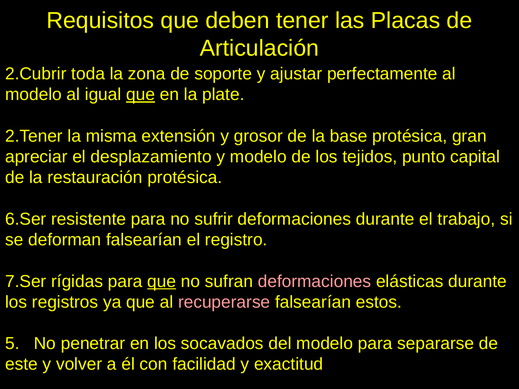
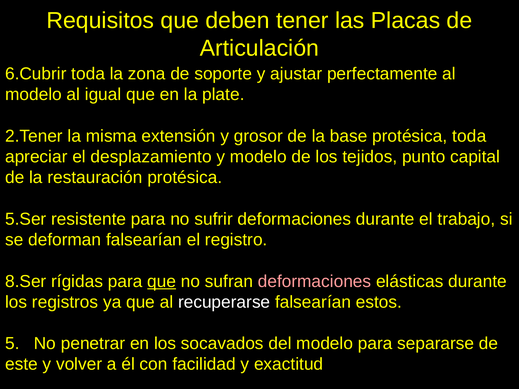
2.Cubrir: 2.Cubrir -> 6.Cubrir (36, 74)
que underline: present -> none (141, 95)
protésica gran: gran -> toda (469, 136)
6.Ser: 6.Ser -> 5.Ser (26, 219)
7.Ser: 7.Ser -> 8.Ser (26, 281)
recuperarse colour: pink -> white (224, 302)
